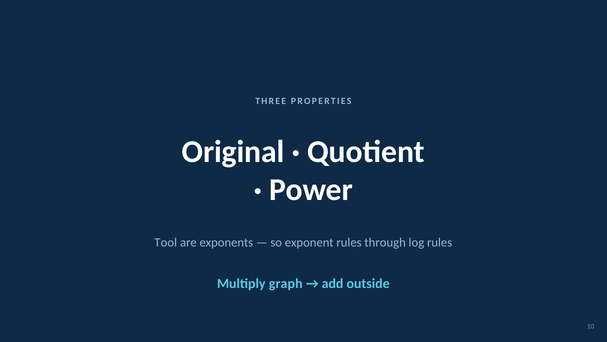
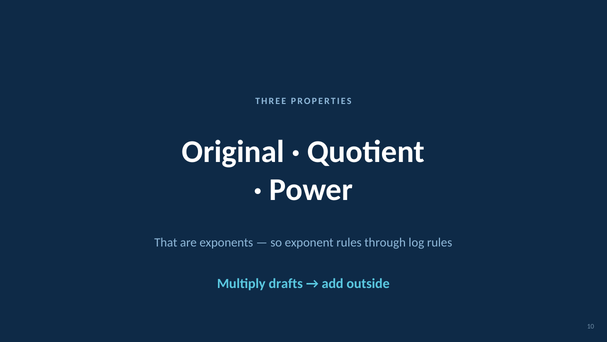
Tool: Tool -> That (166, 242)
graph: graph -> drafts (286, 283)
